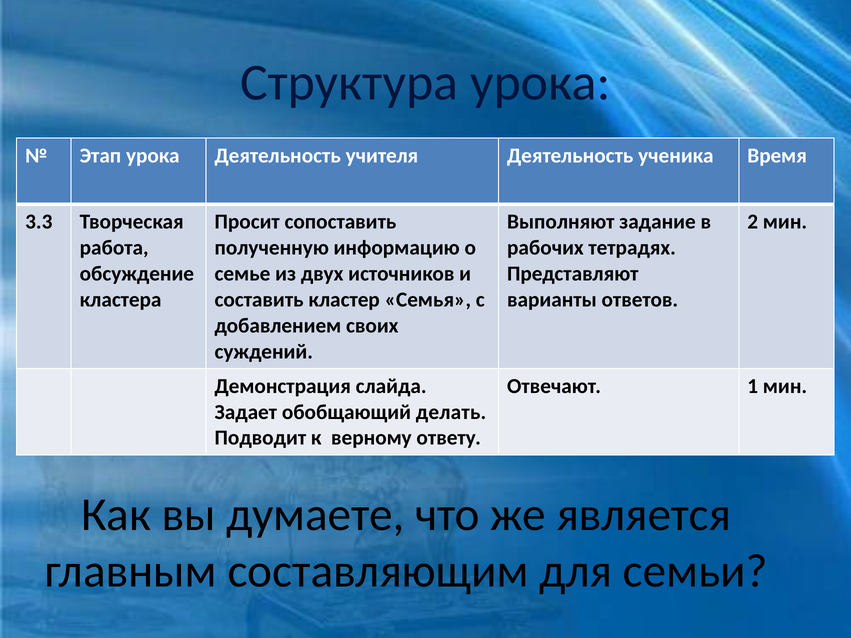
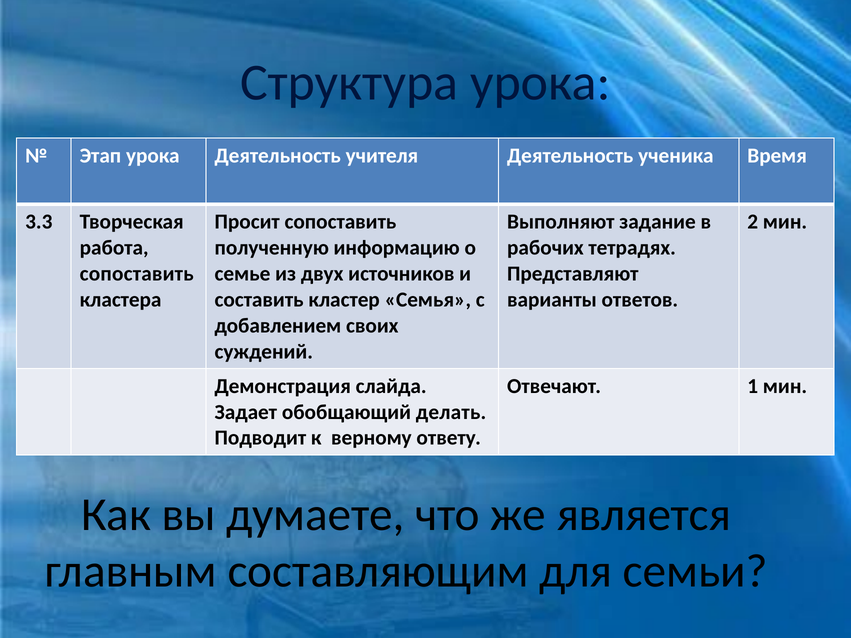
обсуждение: обсуждение -> сопоставить (137, 274)
